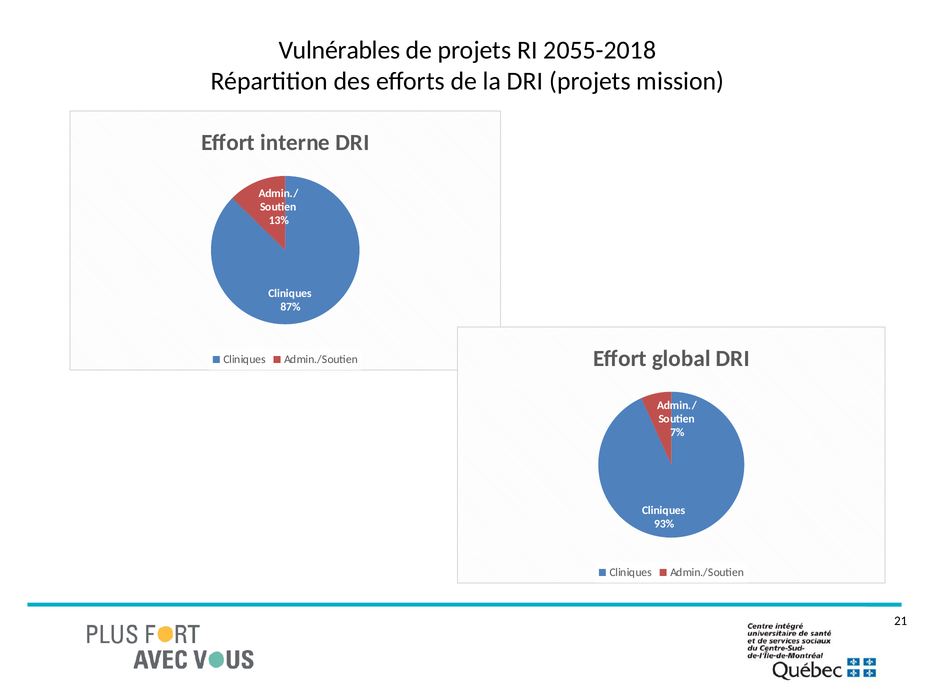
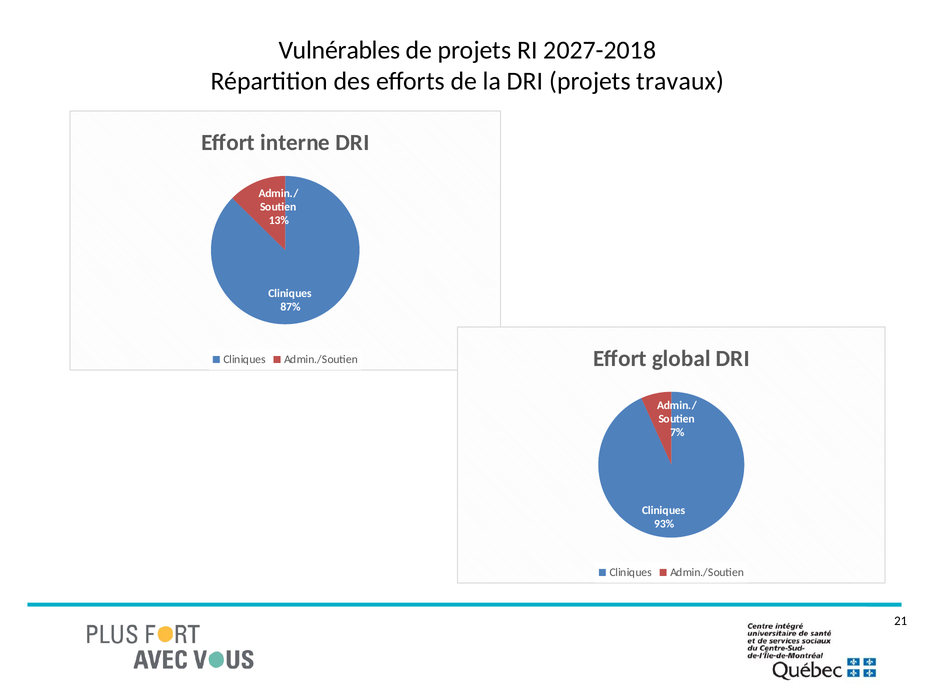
2055-2018: 2055-2018 -> 2027-2018 (600, 50)
mission: mission -> travaux (680, 81)
